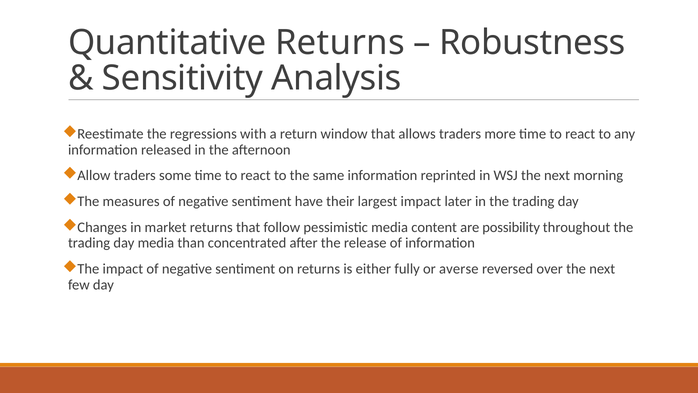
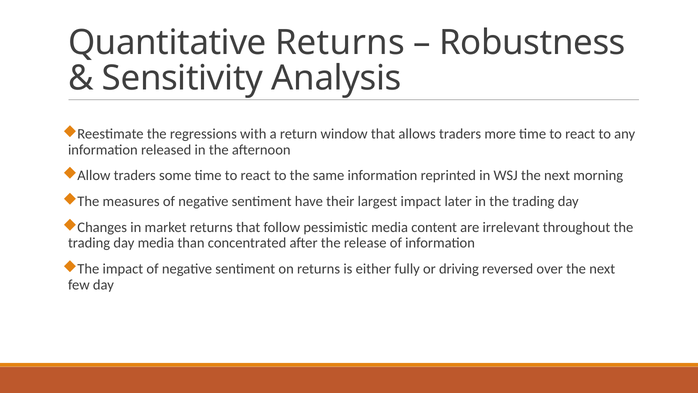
possibility: possibility -> irrelevant (511, 227)
averse: averse -> driving (459, 269)
